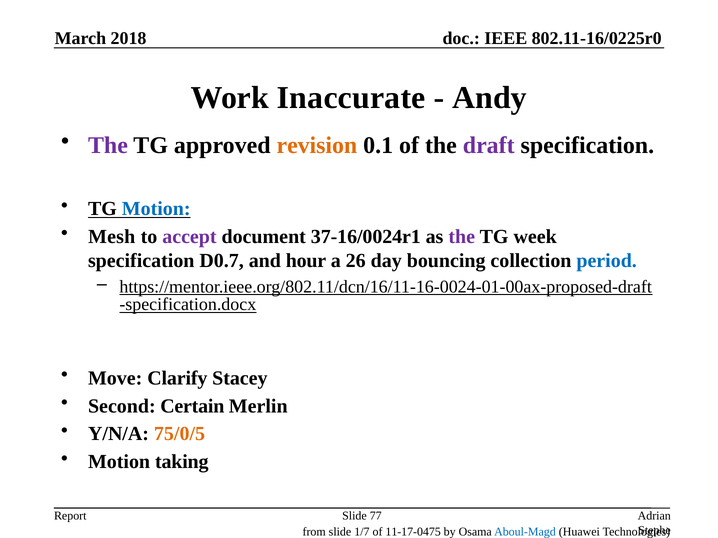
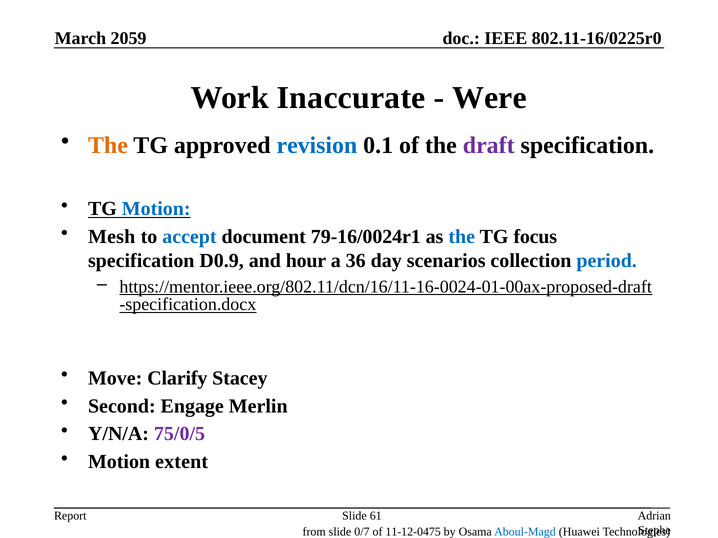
2018: 2018 -> 2059 (129, 38)
Andy: Andy -> Were (490, 98)
The colour: purple -> orange (108, 145)
revision colour: orange -> blue (317, 145)
accept colour: purple -> blue (189, 237)
37-16/0024r1: 37-16/0024r1 -> 79-16/0024r1 (366, 237)
the colour: purple -> blue (462, 237)
week: week -> focus (535, 237)
D0.7: D0.7 -> D0.9 (222, 261)
26: 26 -> 36 (356, 261)
bouncing: bouncing -> scenarios (446, 261)
Certain: Certain -> Engage (192, 406)
75/0/5 colour: orange -> purple (180, 434)
taking: taking -> extent (182, 462)
77: 77 -> 61 (376, 516)
1/7: 1/7 -> 0/7 (362, 532)
11-17-0475: 11-17-0475 -> 11-12-0475 (413, 532)
